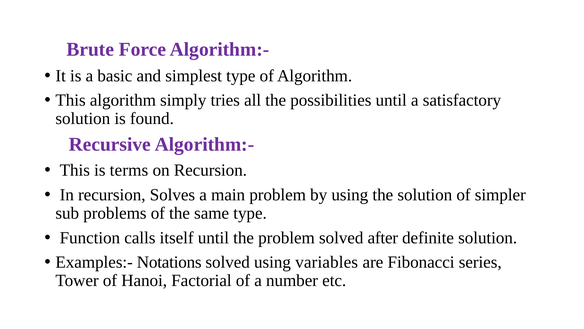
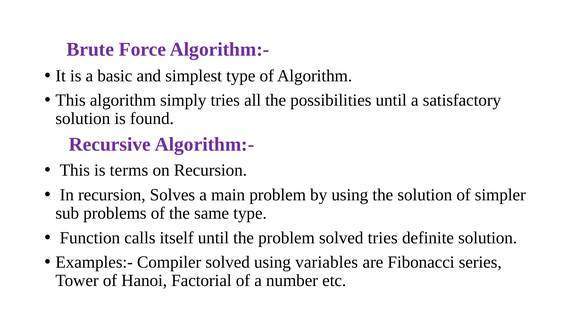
solved after: after -> tries (383, 237)
Notations: Notations -> Compiler (169, 262)
